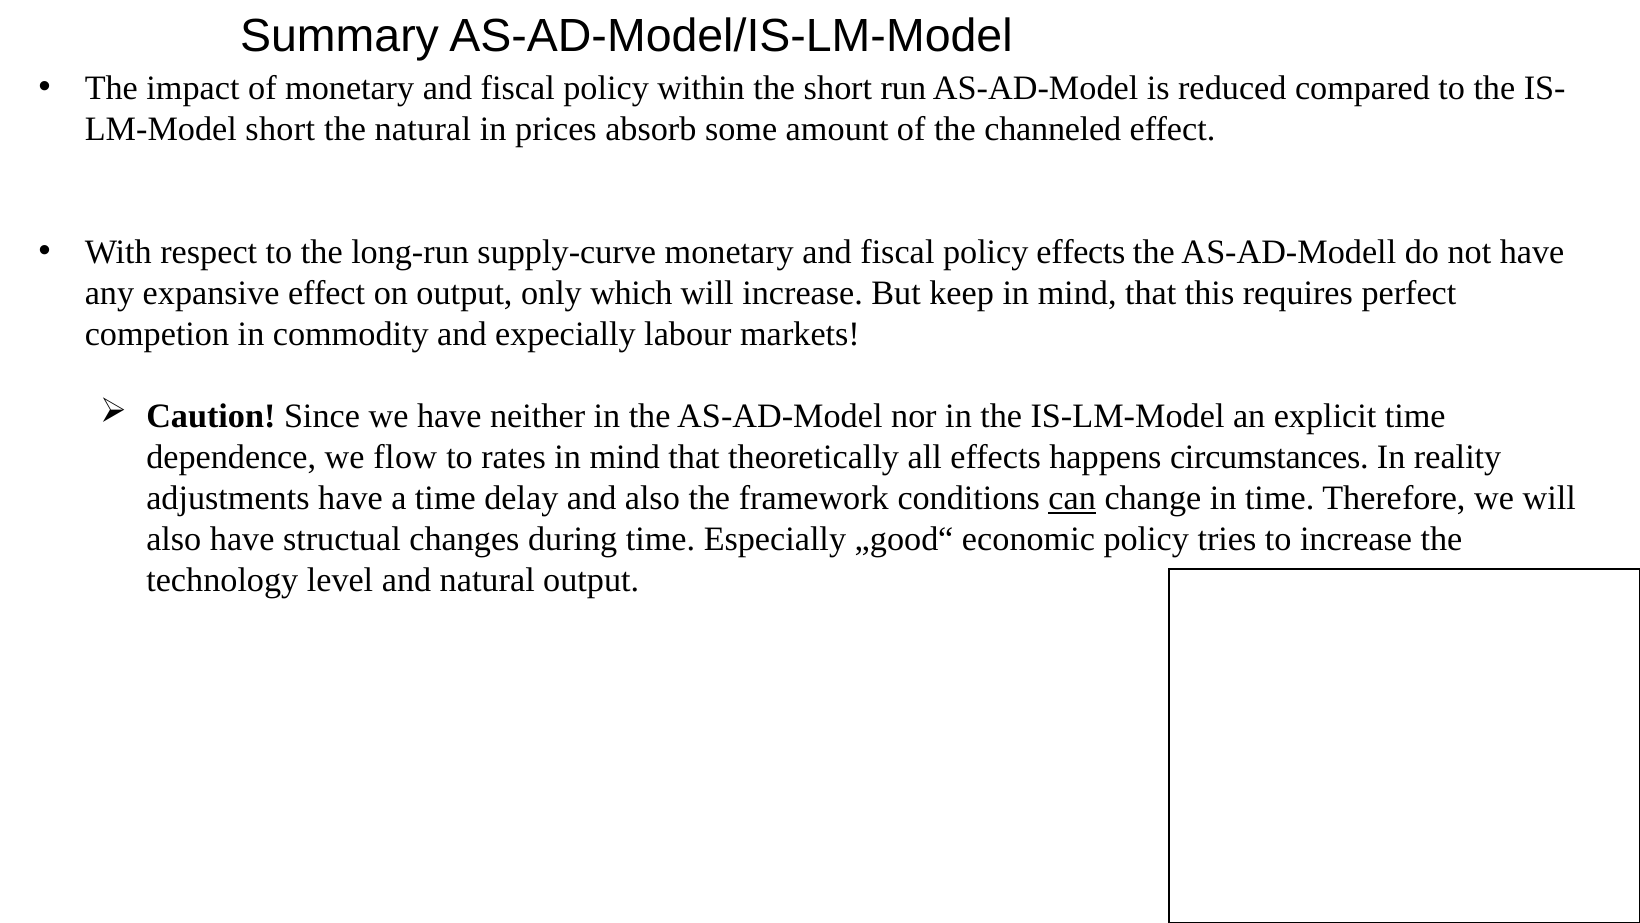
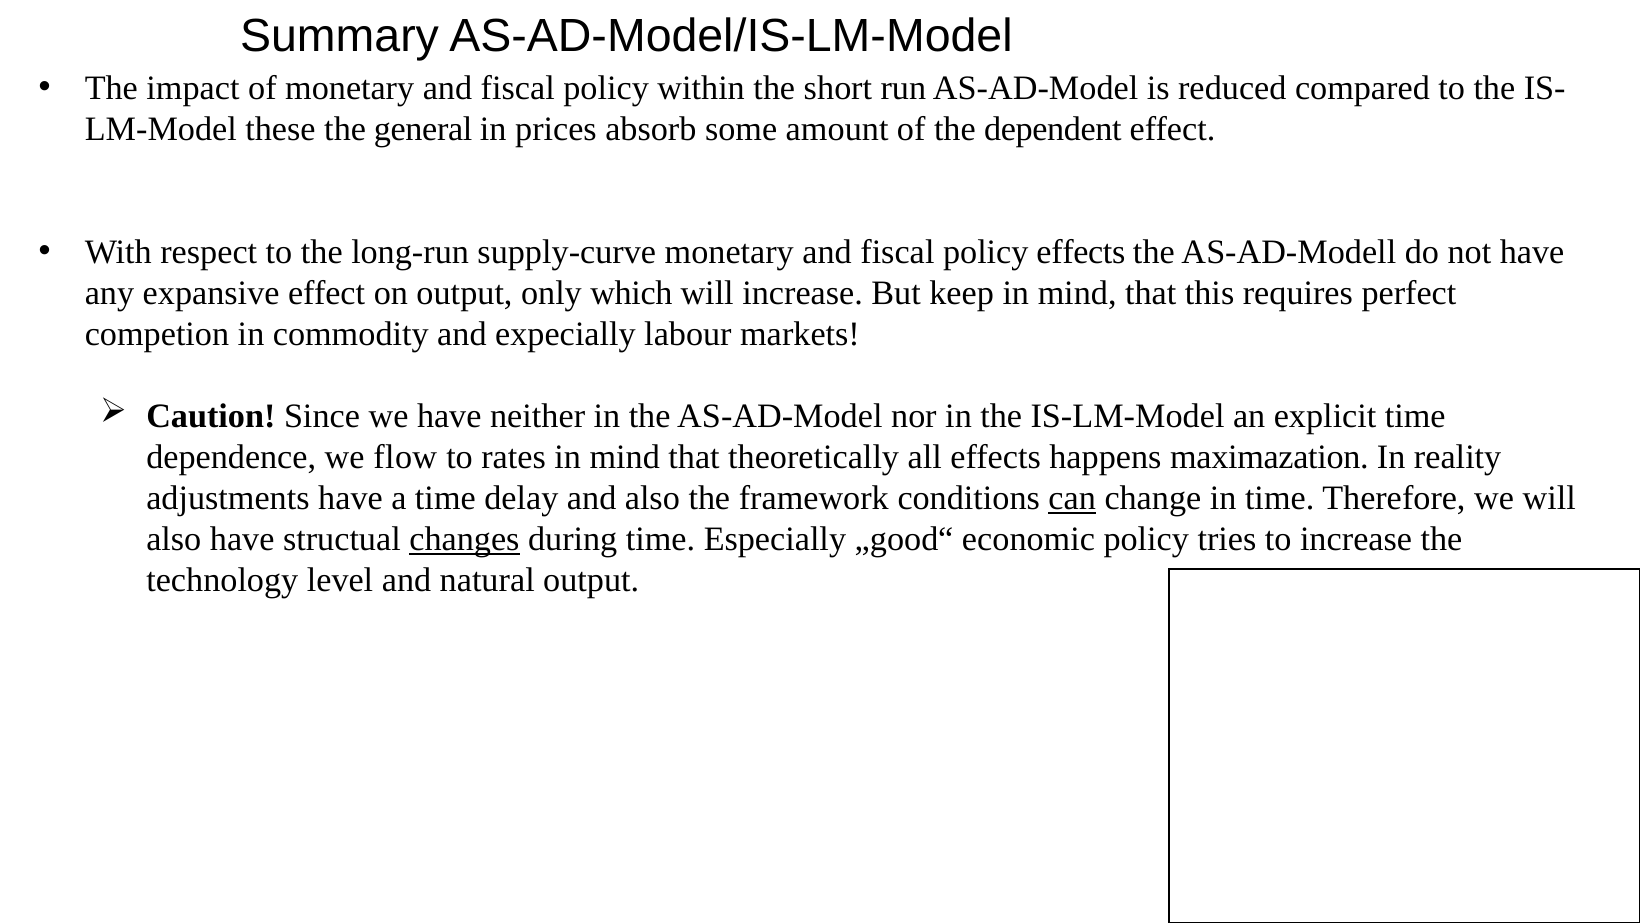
short: short -> these (280, 129)
the natural: natural -> general (423, 129)
channeled: channeled -> dependent (1053, 129)
circumstances: circumstances -> maximazation (1269, 457)
changes underline: none -> present (464, 539)
